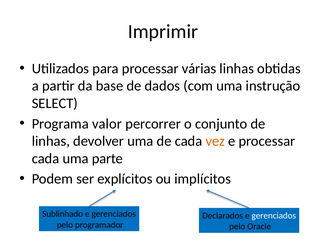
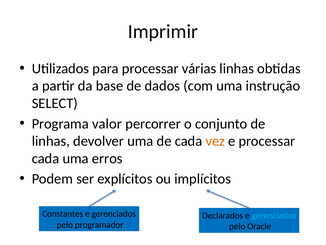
parte: parte -> erros (107, 158)
Sublinhado: Sublinhado -> Constantes (63, 213)
gerenciados colour: white -> light blue (274, 215)
